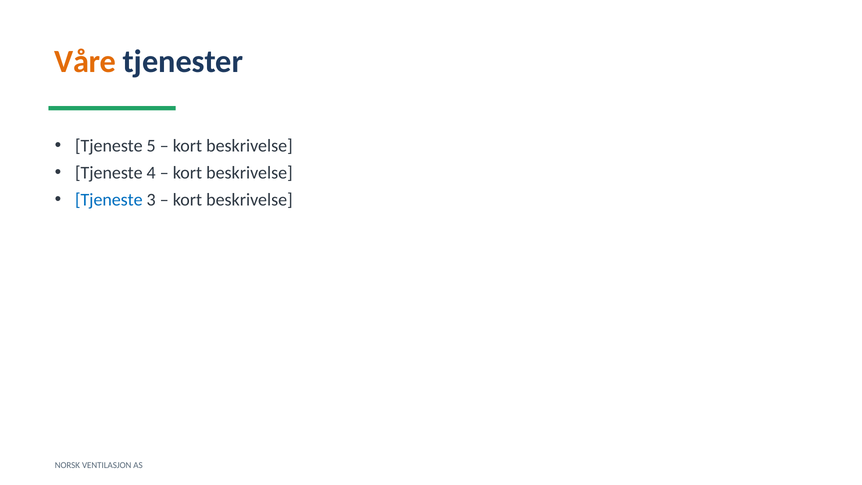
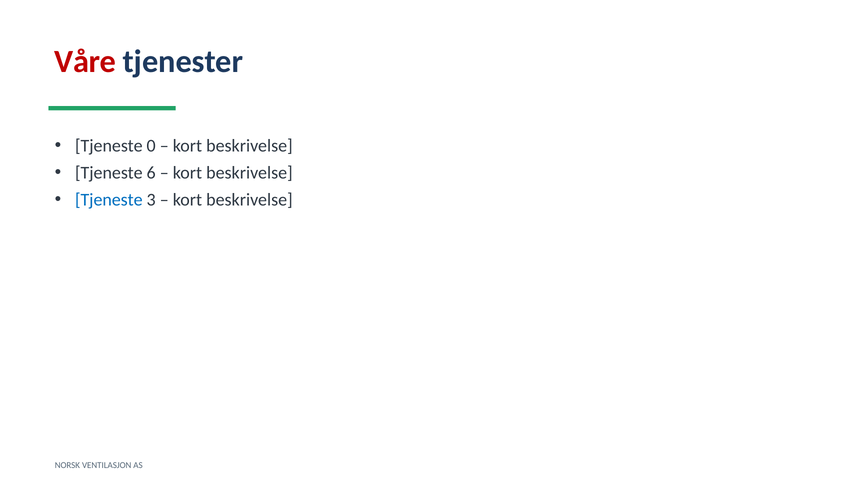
Våre colour: orange -> red (85, 62)
5: 5 -> 0 (151, 146)
4: 4 -> 6 (151, 173)
